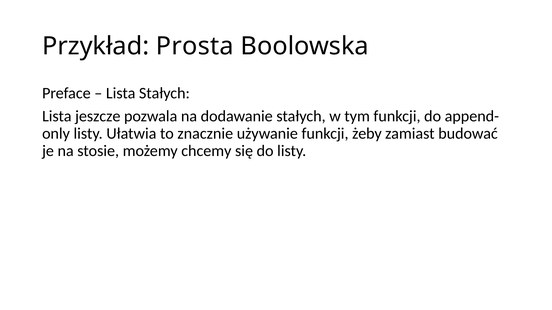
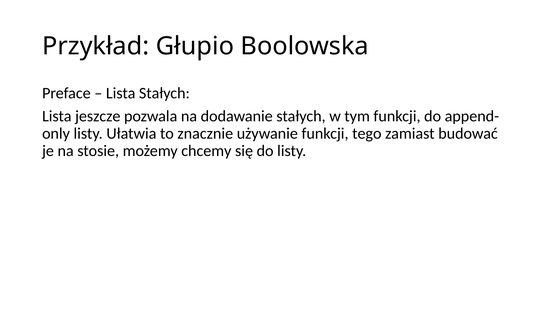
Prosta: Prosta -> Głupio (195, 46)
żeby: żeby -> tego (367, 134)
